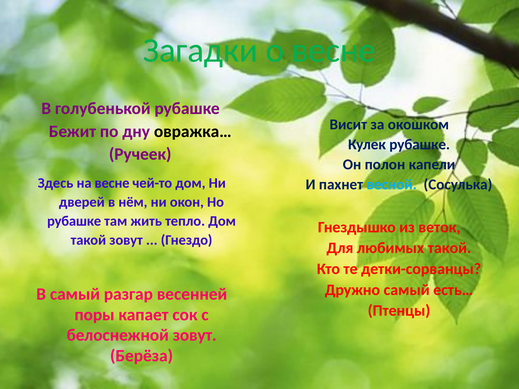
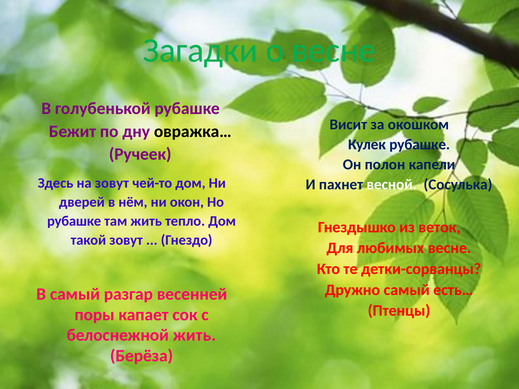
на весне: весне -> зовут (112, 183)
весной colour: light blue -> white (392, 185)
любимых такой: такой -> весне (450, 248)
белоснежной зовут: зовут -> жить (195, 335)
